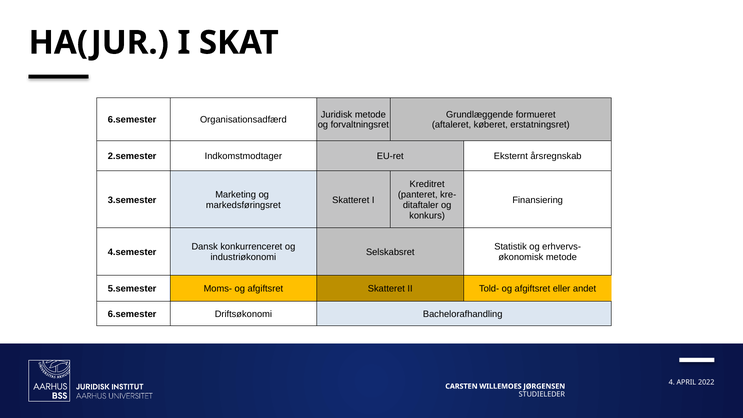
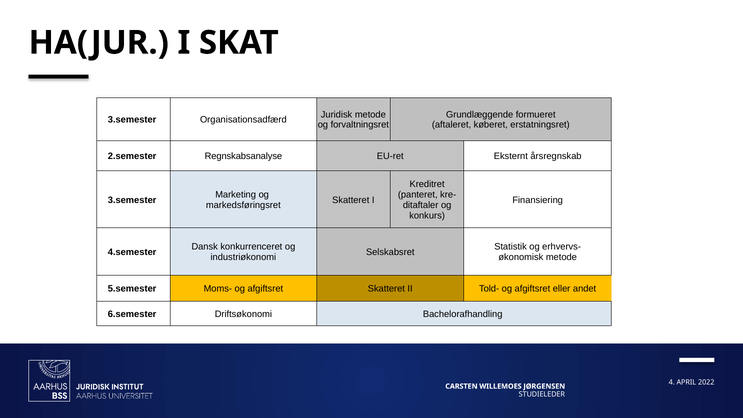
6.semester: 6.semester -> 3.semester (132, 120)
Indkomstmodtager: Indkomstmodtager -> Regnskabsanalyse (243, 156)
